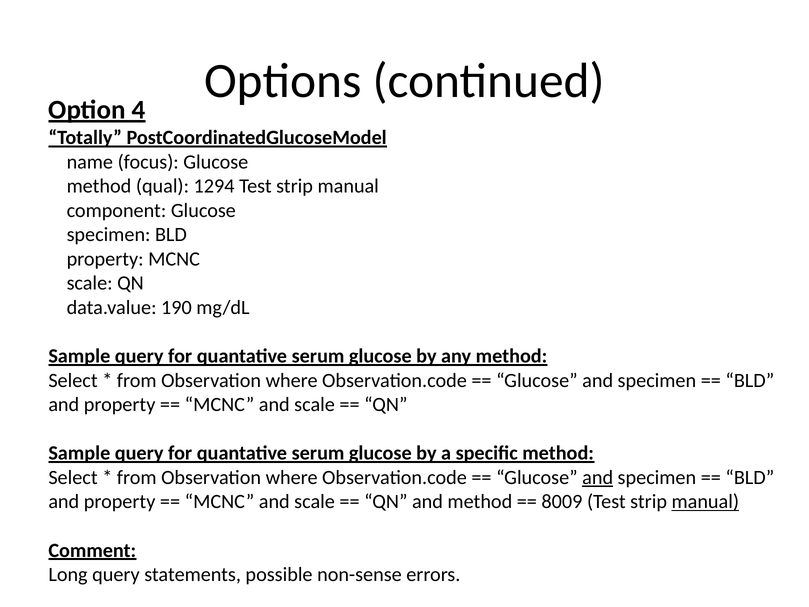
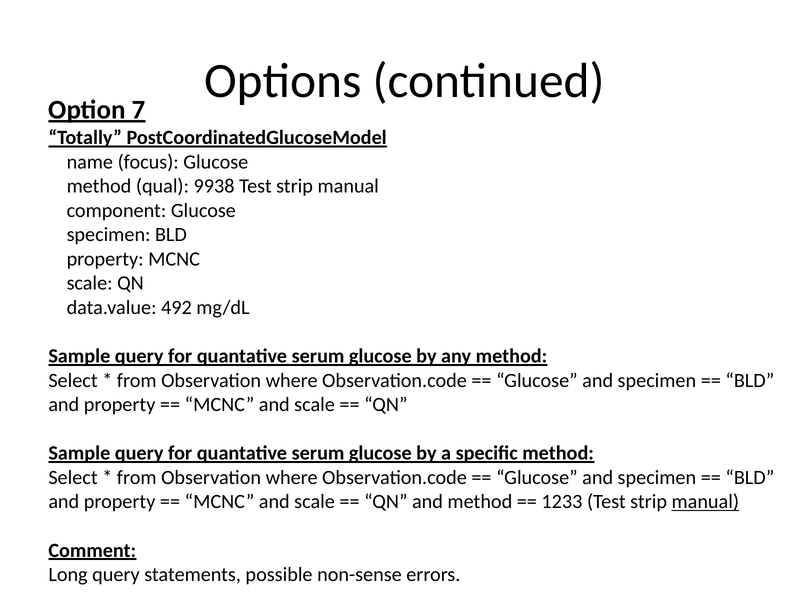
4: 4 -> 7 (139, 110)
1294: 1294 -> 9938 (214, 186)
190: 190 -> 492 (176, 307)
and underline: present -> none (598, 477)
8009: 8009 -> 1233 (562, 502)
